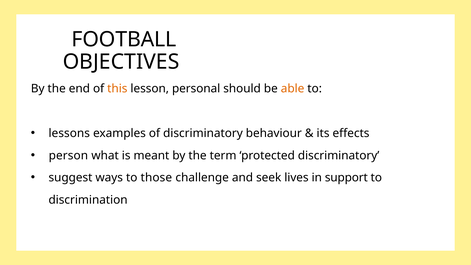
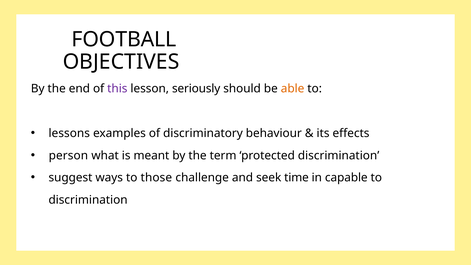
this colour: orange -> purple (117, 89)
personal: personal -> seriously (196, 89)
protected discriminatory: discriminatory -> discrimination (339, 155)
lives: lives -> time (296, 178)
support: support -> capable (346, 178)
